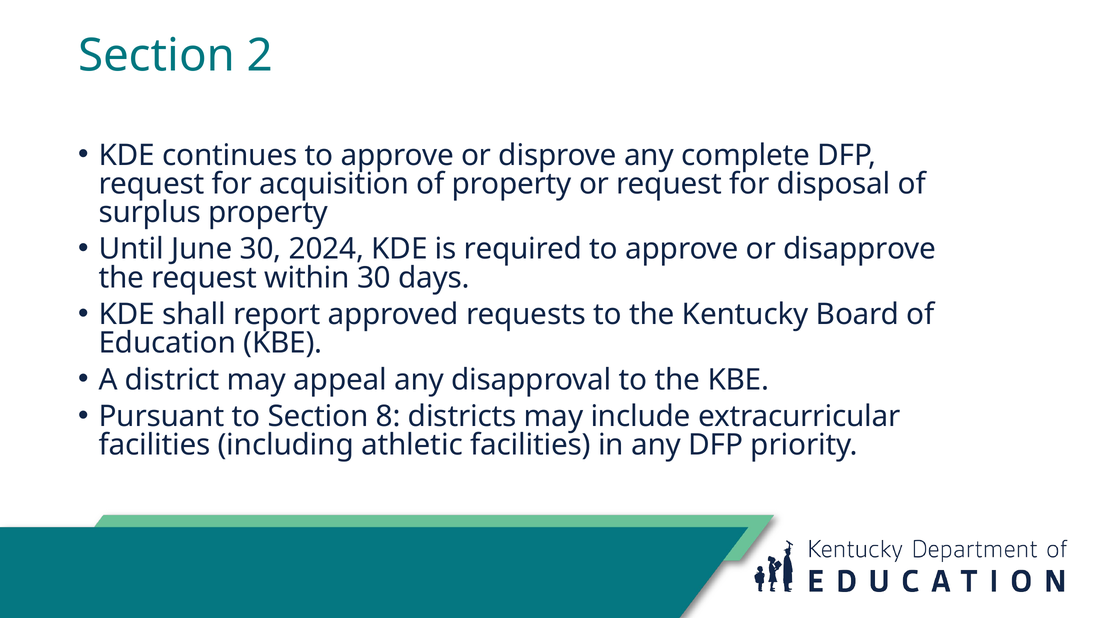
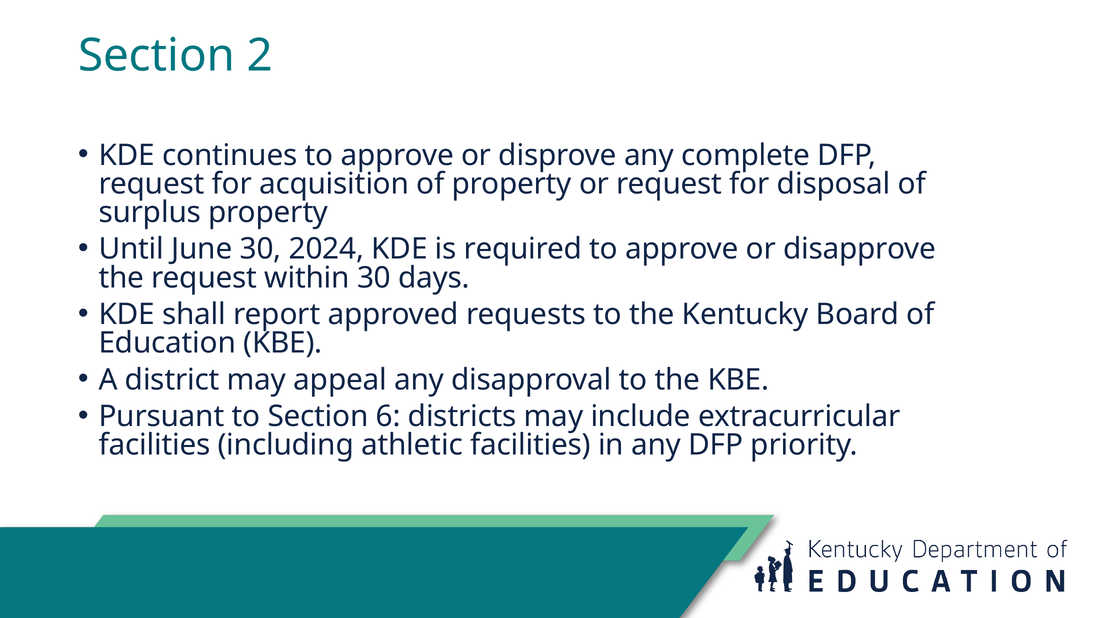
8: 8 -> 6 (388, 417)
